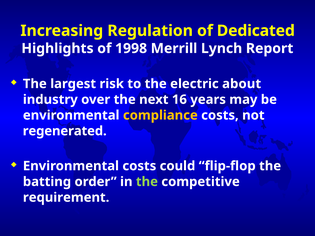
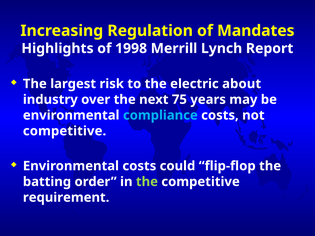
Dedicated: Dedicated -> Mandates (256, 31)
16: 16 -> 75 (179, 100)
compliance colour: yellow -> light blue (160, 115)
regenerated: regenerated -> competitive (65, 131)
